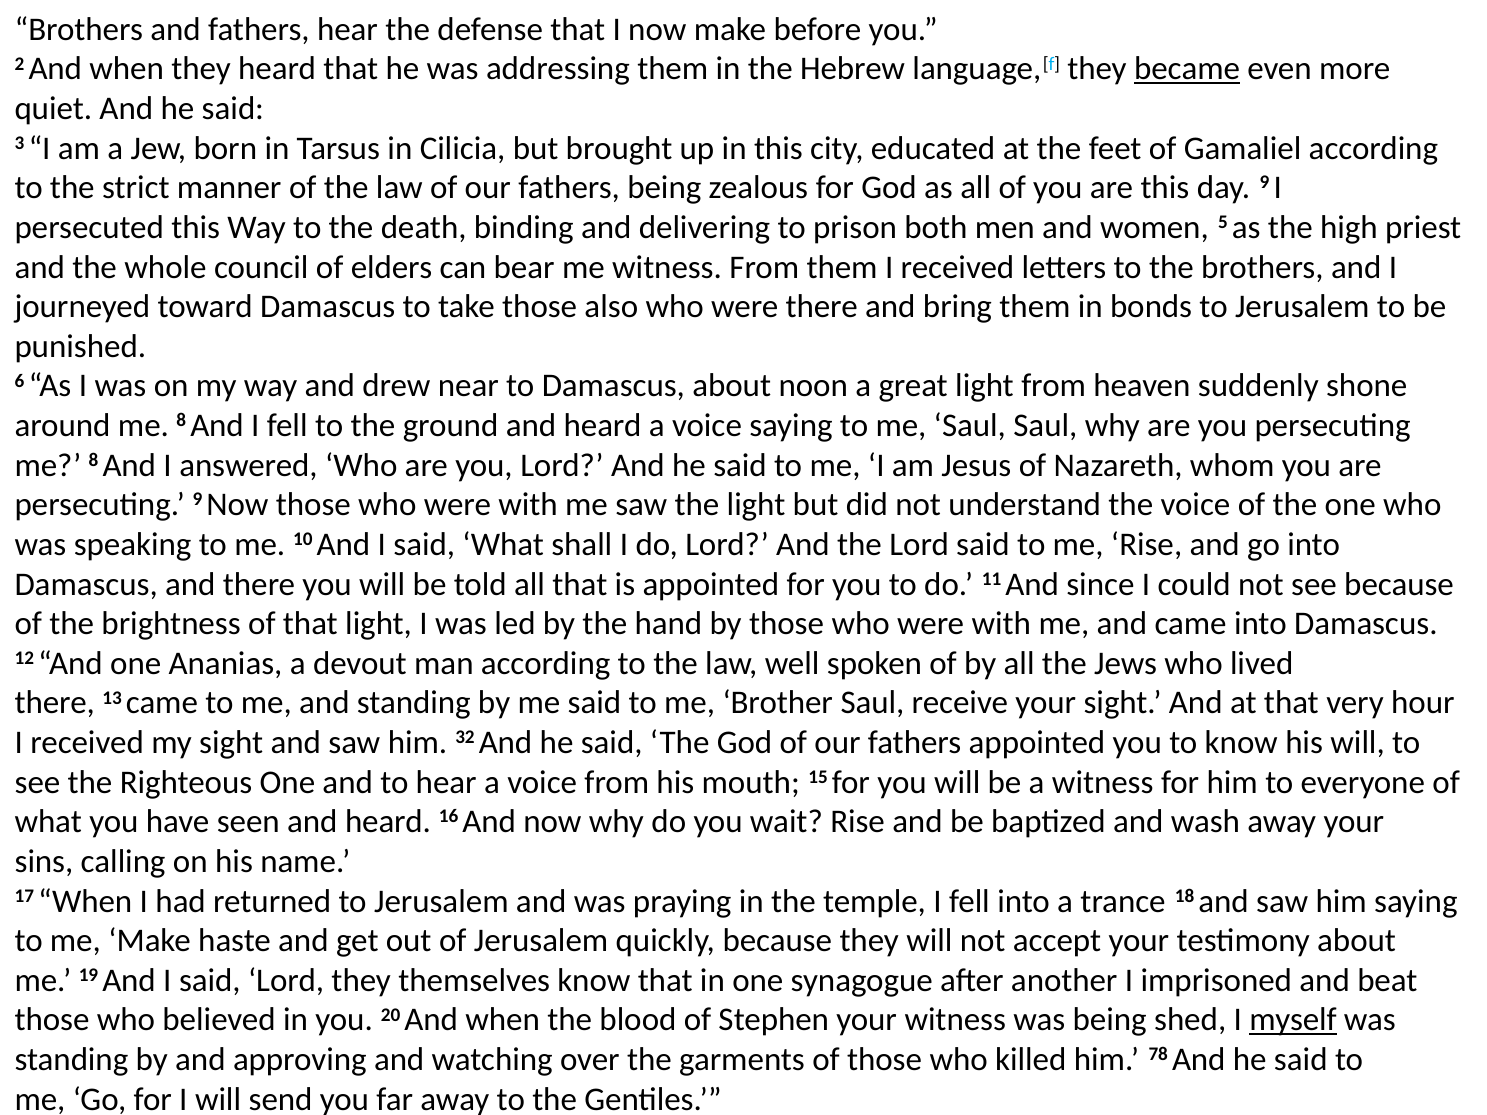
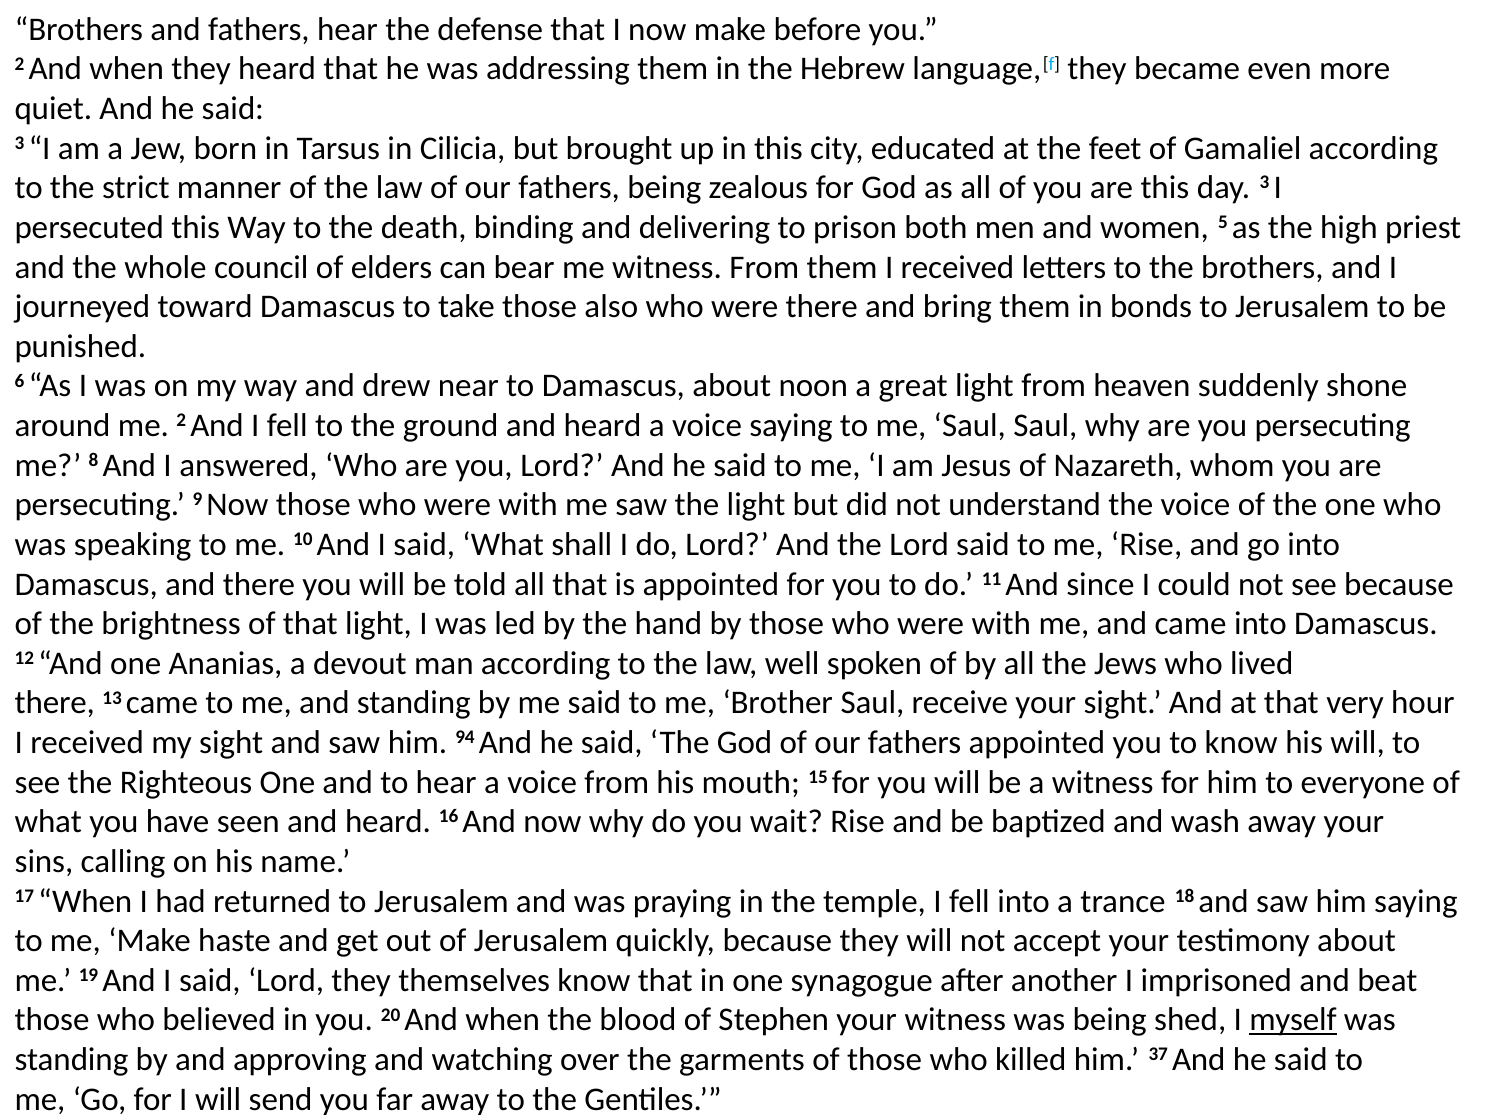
became underline: present -> none (1187, 69)
day 9: 9 -> 3 (1265, 183)
around me 8: 8 -> 2 (181, 420)
32: 32 -> 94 (465, 737)
78: 78 -> 37 (1158, 1055)
